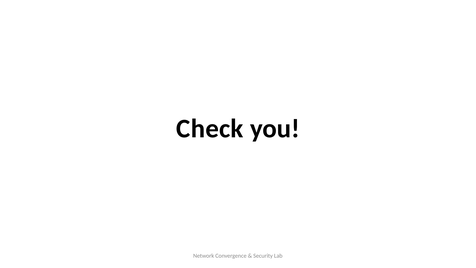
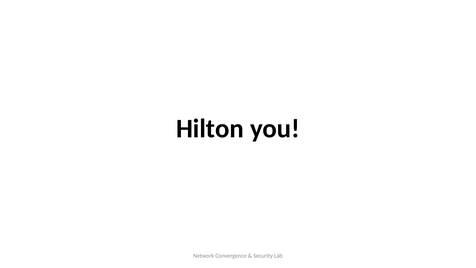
Check: Check -> Hilton (210, 128)
